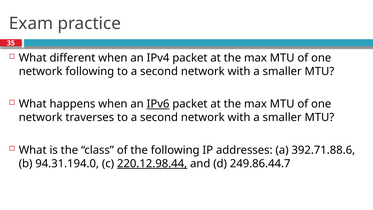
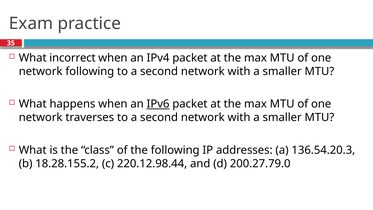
different: different -> incorrect (72, 58)
392.71.88.6: 392.71.88.6 -> 136.54.20.3 (323, 150)
94.31.194.0: 94.31.194.0 -> 18.28.155.2 (67, 163)
220.12.98.44 underline: present -> none (152, 163)
249.86.44.7: 249.86.44.7 -> 200.27.79.0 (260, 163)
